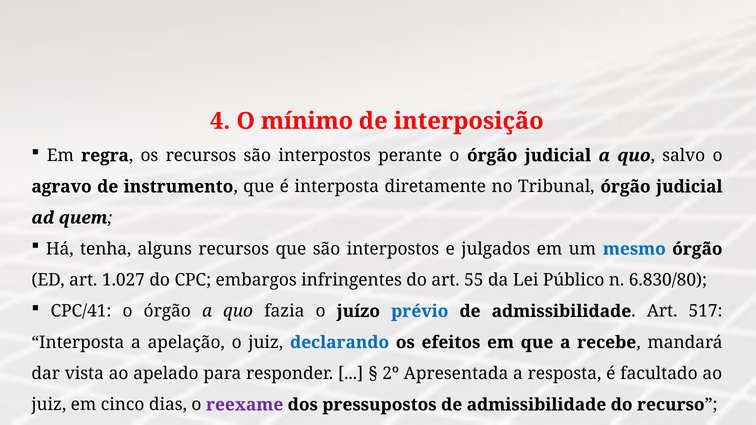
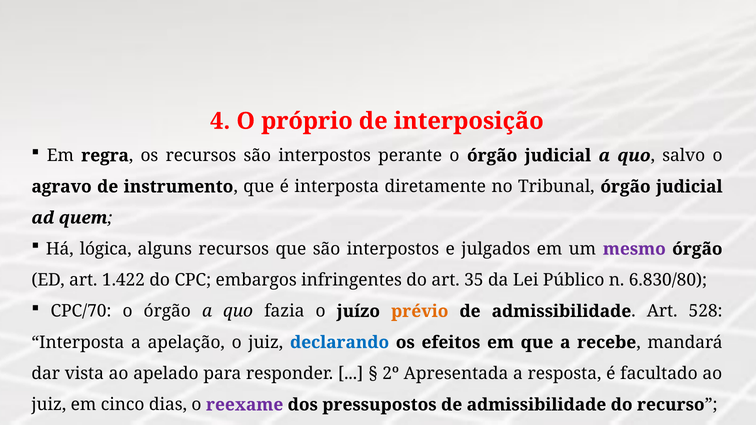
mínimo: mínimo -> próprio (307, 121)
tenha: tenha -> lógica (106, 249)
mesmo colour: blue -> purple (634, 249)
1.027: 1.027 -> 1.422 (123, 280)
55: 55 -> 35 (474, 280)
CPC/41: CPC/41 -> CPC/70 (81, 311)
prévio colour: blue -> orange (420, 311)
517: 517 -> 528 (706, 311)
